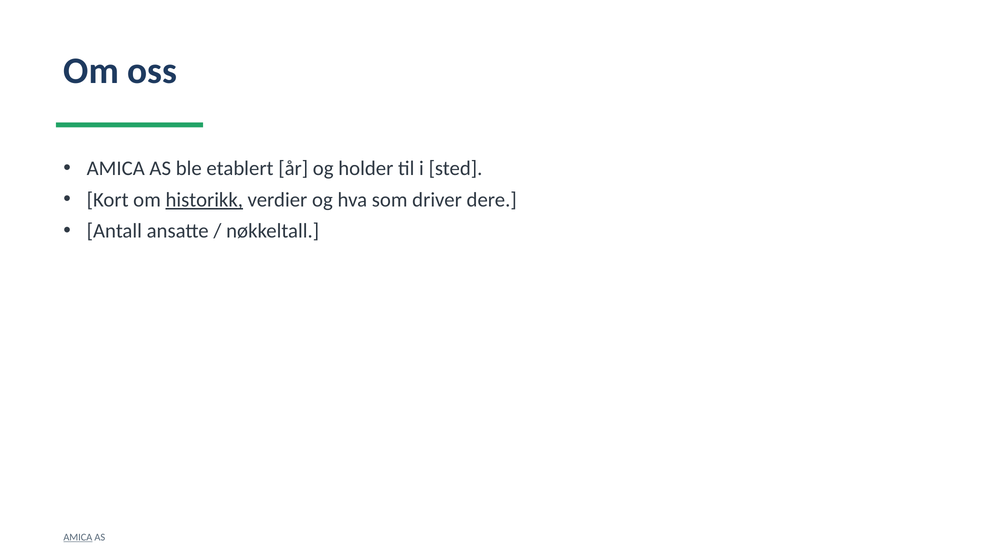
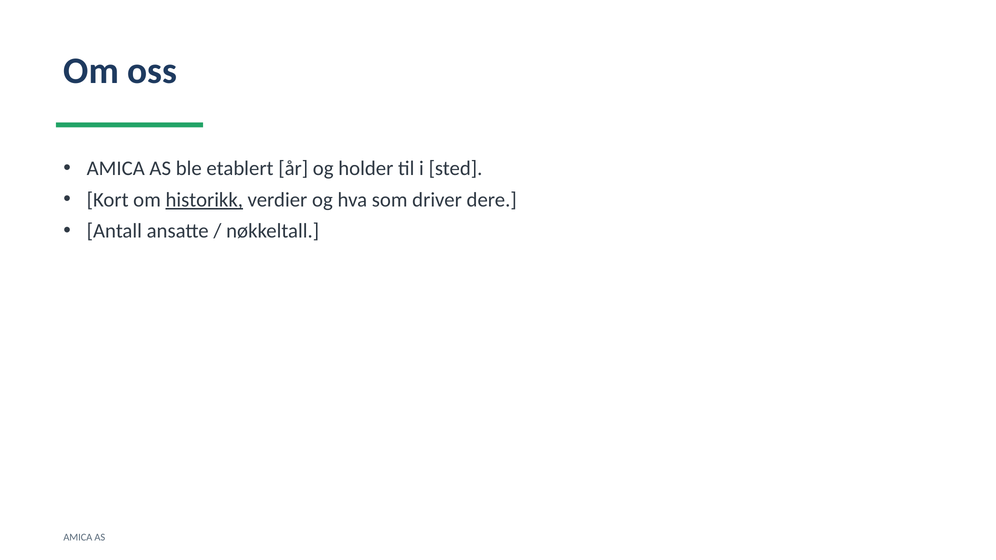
AMICA underline: present -> none (78, 538)
